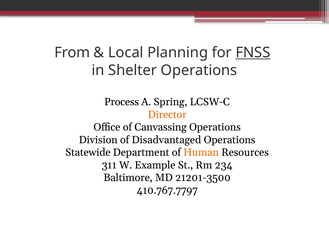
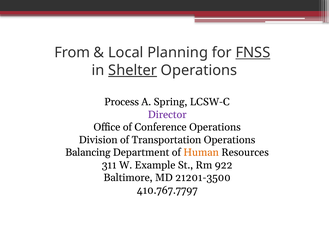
Shelter underline: none -> present (133, 70)
Director colour: orange -> purple (167, 114)
Canvassing: Canvassing -> Conference (161, 127)
Disadvantaged: Disadvantaged -> Transportation (166, 140)
Statewide: Statewide -> Balancing (88, 152)
234: 234 -> 922 (224, 165)
